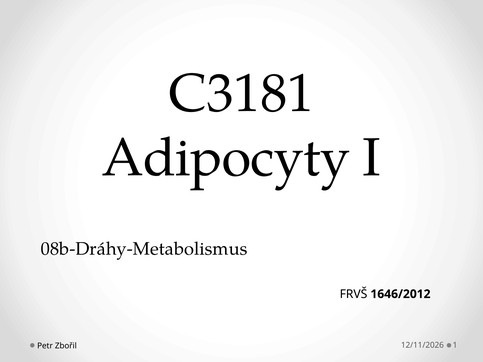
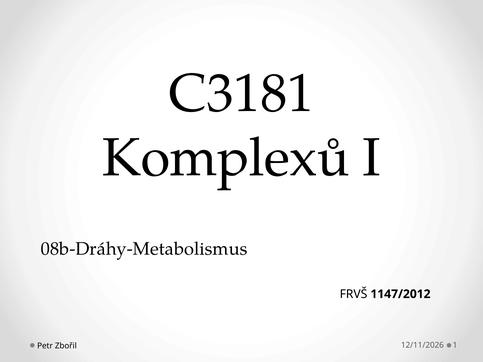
Adipocyty: Adipocyty -> Komplexů (226, 158)
1646/2012: 1646/2012 -> 1147/2012 (400, 294)
